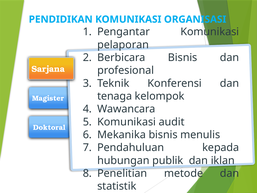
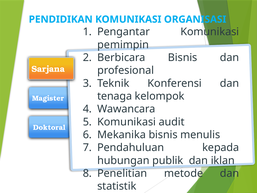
pelaporan: pelaporan -> pemimpin (123, 45)
